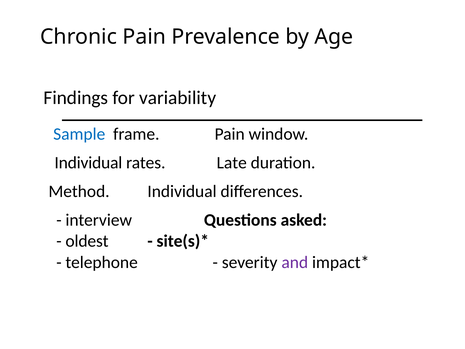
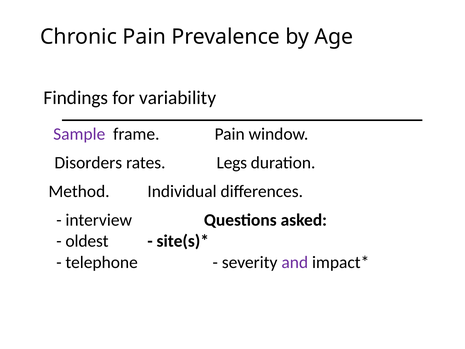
Sample colour: blue -> purple (79, 134)
Individual: Individual -> Disorders (88, 163)
Late: Late -> Legs (232, 163)
